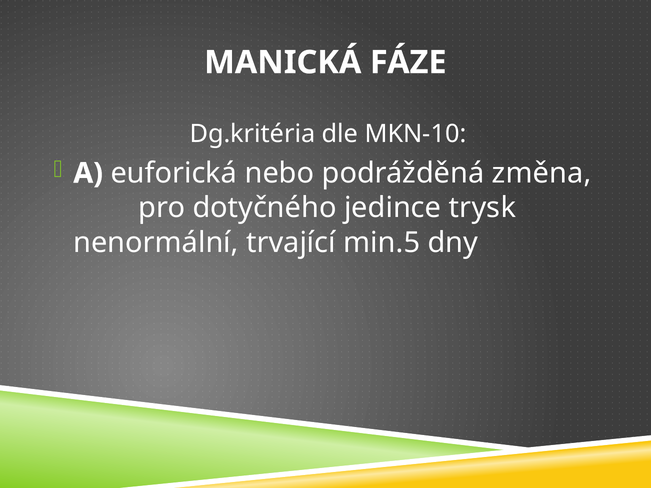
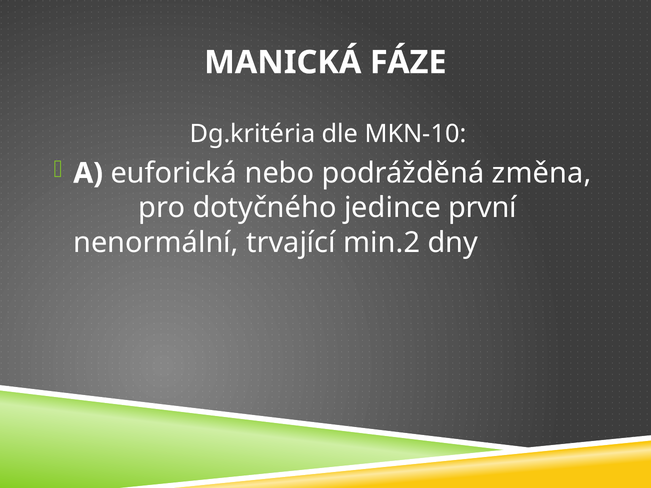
trysk: trysk -> první (483, 208)
min.5: min.5 -> min.2 (382, 243)
